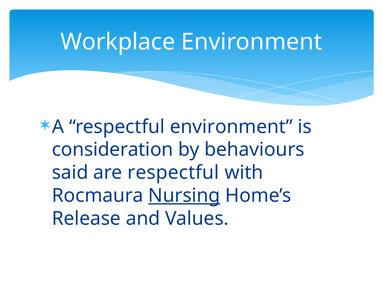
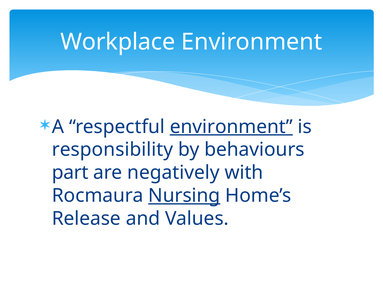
environment underline: none -> present (231, 127)
consideration: consideration -> responsibility (112, 150)
said: said -> part (70, 173)
are respectful: respectful -> negatively (173, 173)
